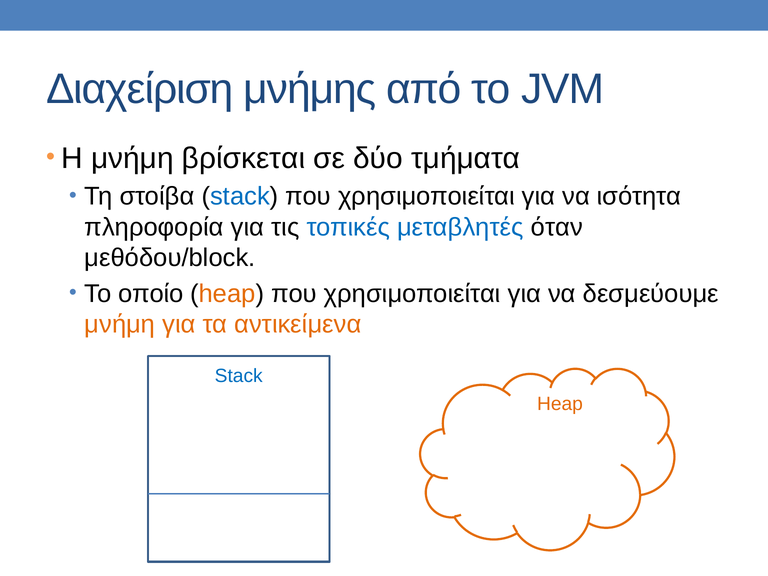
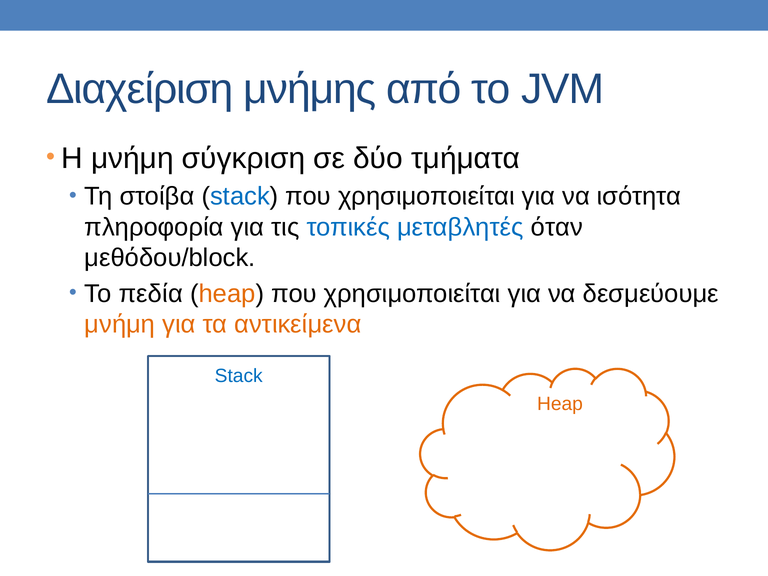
βρίσκεται: βρίσκεται -> σύγκριση (244, 158)
οποίο: οποίο -> πεδία (151, 294)
